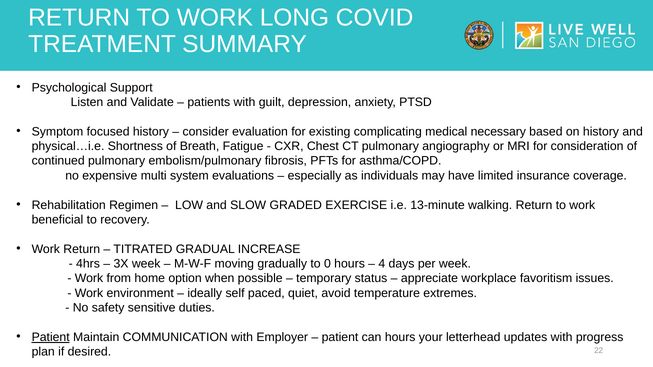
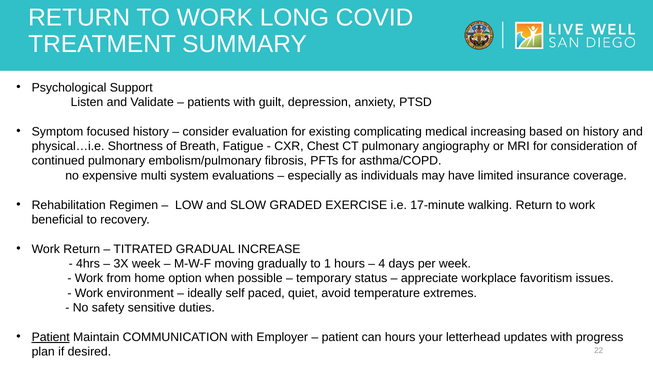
necessary: necessary -> increasing (498, 132)
13-minute: 13-minute -> 17-minute (438, 205)
0: 0 -> 1 (327, 264)
